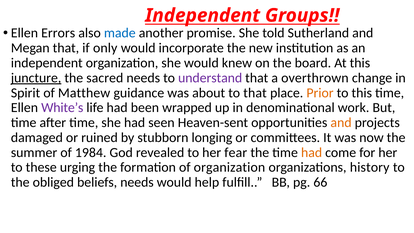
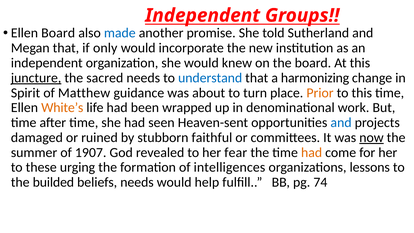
Ellen Errors: Errors -> Board (58, 33)
understand colour: purple -> blue (210, 78)
overthrown: overthrown -> harmonizing (315, 78)
to that: that -> turn (255, 93)
White’s colour: purple -> orange (62, 108)
and colour: orange -> blue (341, 123)
longing: longing -> faithful (212, 137)
now underline: none -> present (371, 137)
1984: 1984 -> 1907 (91, 152)
of organization: organization -> intelligences (229, 167)
history: history -> lessons (370, 167)
obliged: obliged -> builded (53, 182)
66: 66 -> 74 (320, 182)
